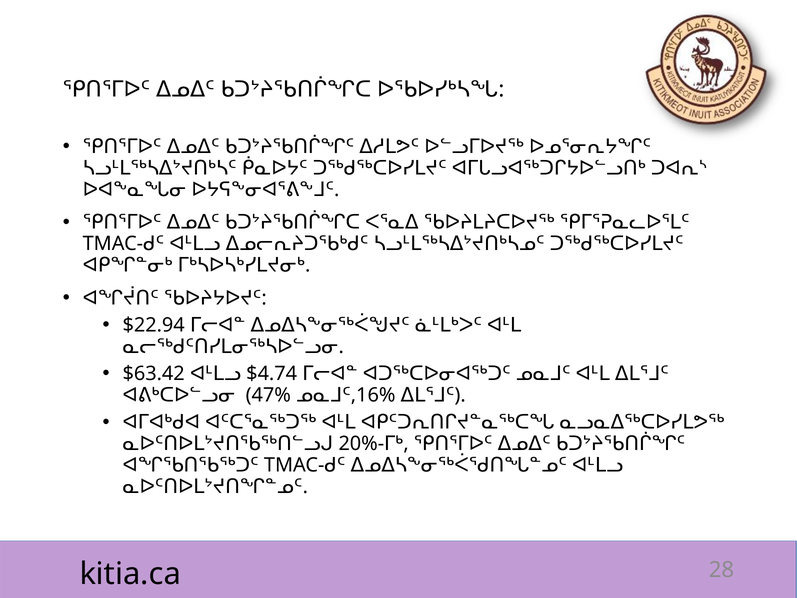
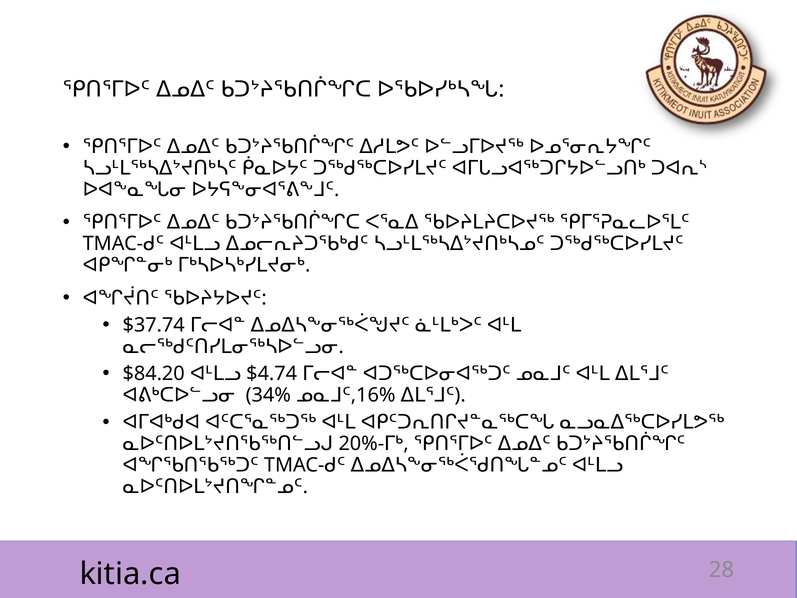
$22.94: $22.94 -> $37.74 (154, 325)
$63.42: $63.42 -> $84.20 (154, 374)
47%: 47% -> 34% (268, 395)
